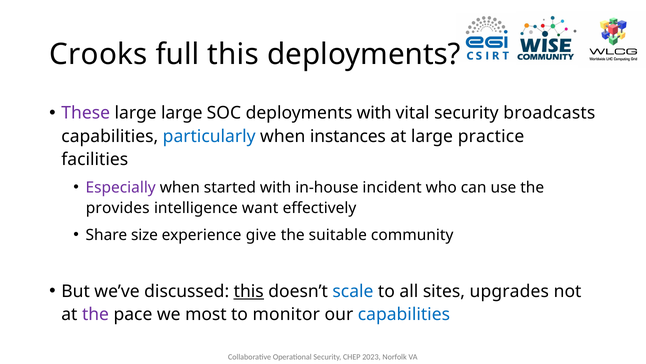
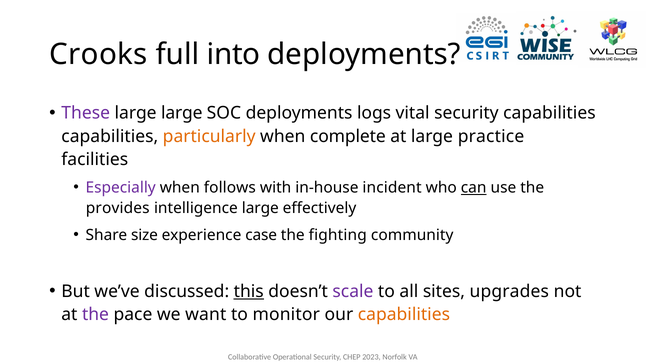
full this: this -> into (234, 54)
deployments with: with -> logs (374, 113)
security broadcasts: broadcasts -> capabilities (549, 113)
particularly colour: blue -> orange (209, 136)
instances: instances -> complete (348, 136)
started: started -> follows (230, 187)
can underline: none -> present (474, 187)
intelligence want: want -> large (260, 208)
give: give -> case (261, 235)
suitable: suitable -> fighting (338, 235)
scale colour: blue -> purple (353, 291)
most: most -> want (206, 314)
capabilities colour: blue -> orange (404, 314)
